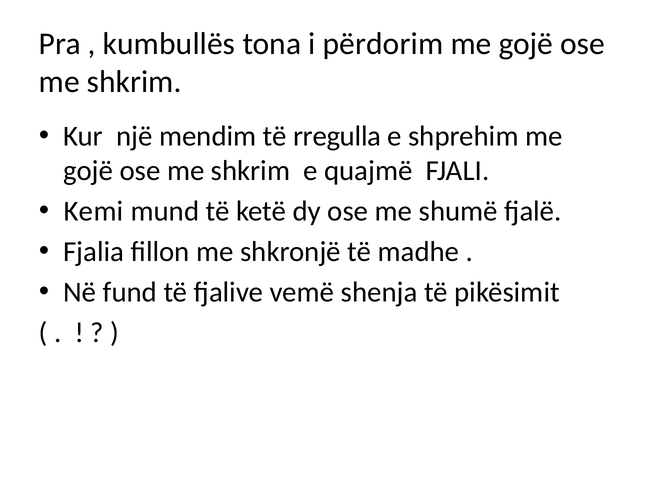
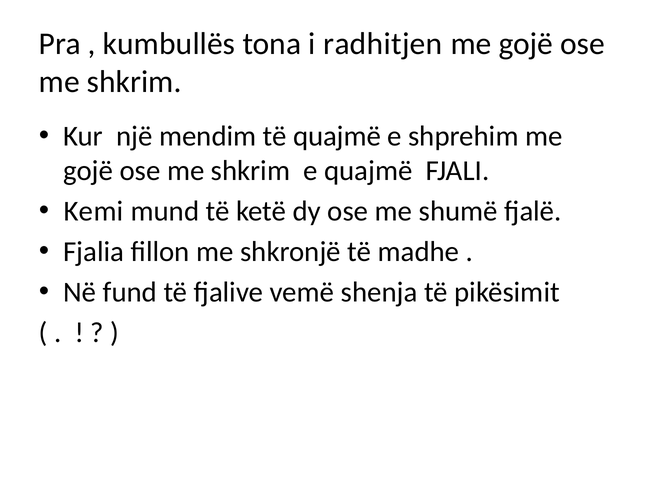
përdorim: përdorim -> radhitjen (383, 44)
të rregulla: rregulla -> quajmë (337, 136)
